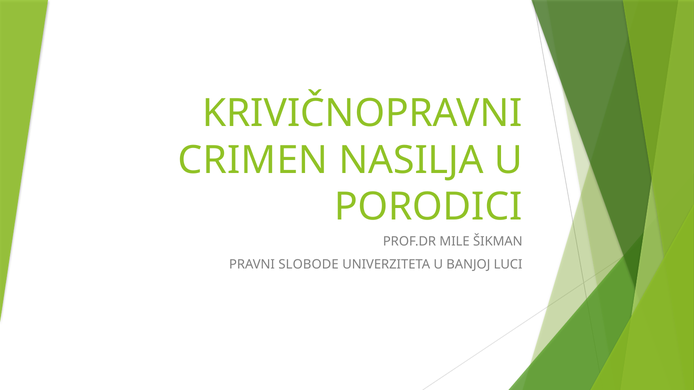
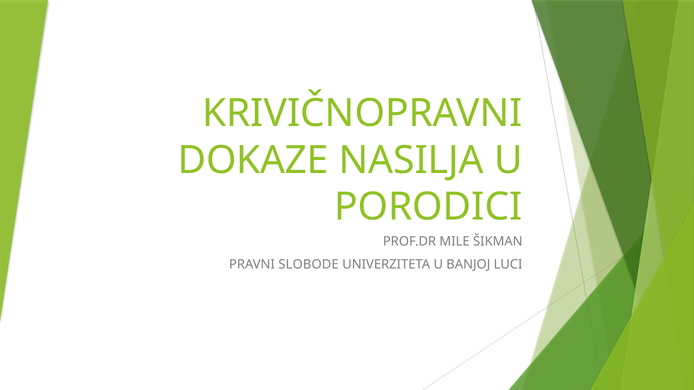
CRIMEN: CRIMEN -> DOKAZE (253, 160)
